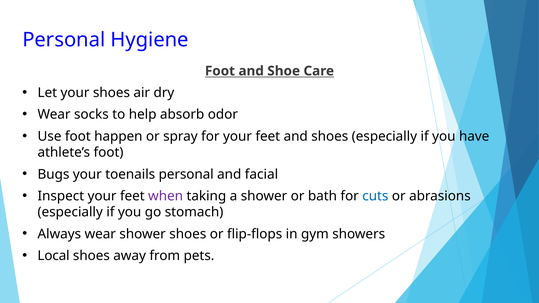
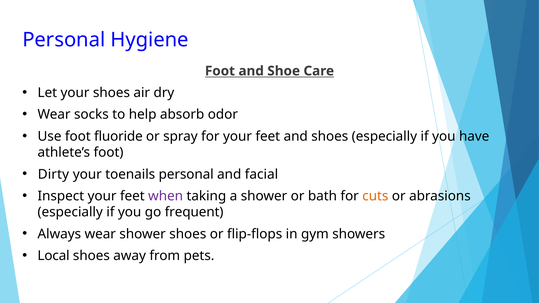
happen: happen -> fluoride (118, 136)
Bugs: Bugs -> Dirty (53, 174)
cuts colour: blue -> orange (375, 196)
stomach: stomach -> frequent (194, 212)
